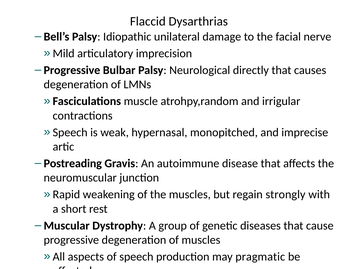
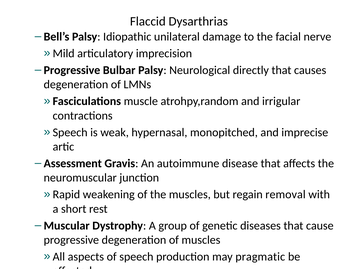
Postreading: Postreading -> Assessment (73, 163)
strongly: strongly -> removal (285, 194)
